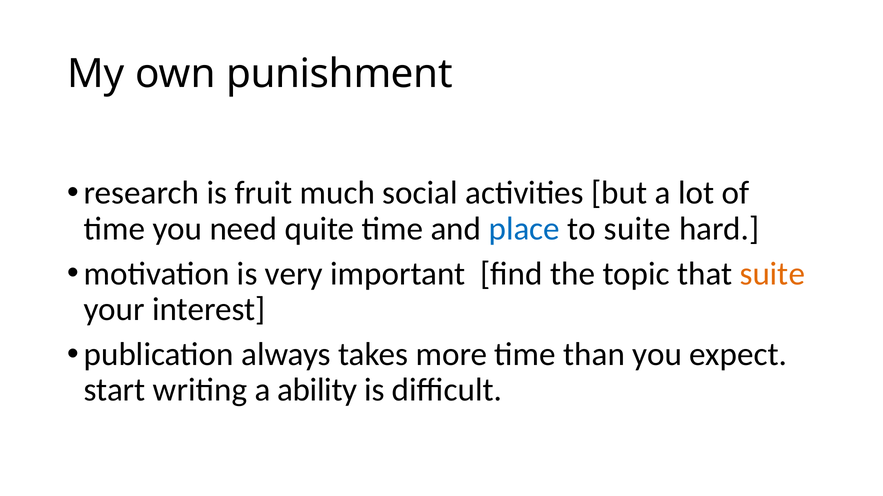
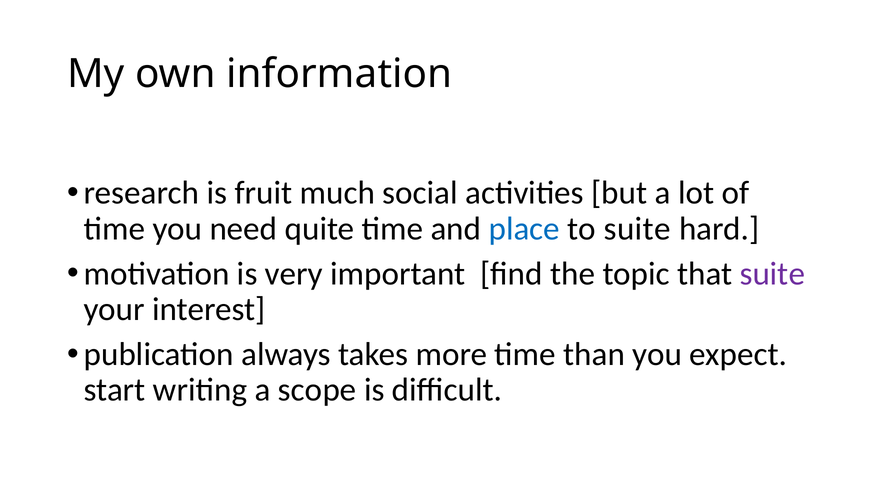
punishment: punishment -> information (339, 74)
suite colour: orange -> purple (772, 274)
ability: ability -> scope (317, 391)
